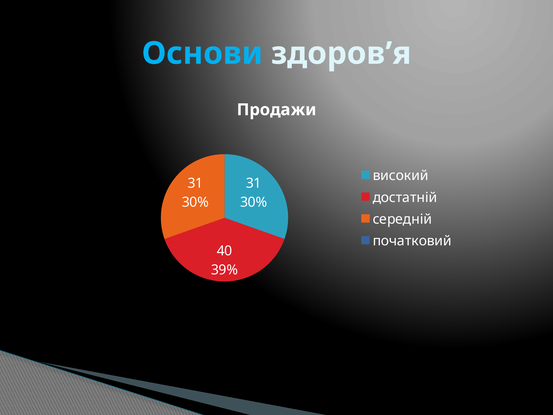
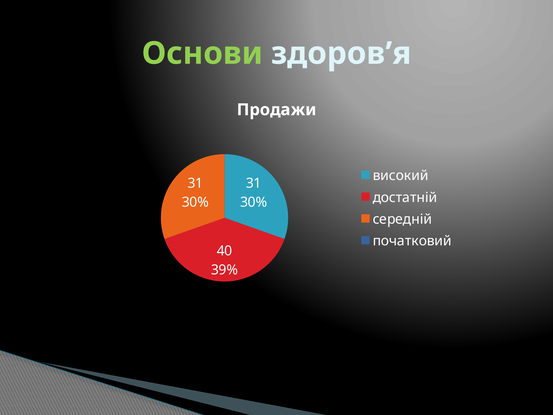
Основи colour: light blue -> light green (202, 53)
